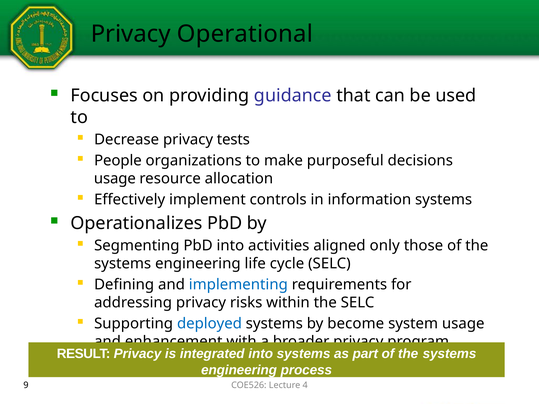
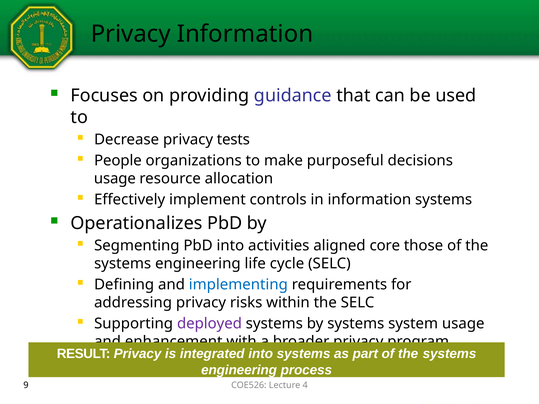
Privacy Operational: Operational -> Information (245, 34)
only: only -> core (385, 246)
deployed colour: blue -> purple (209, 324)
by become: become -> systems (356, 324)
